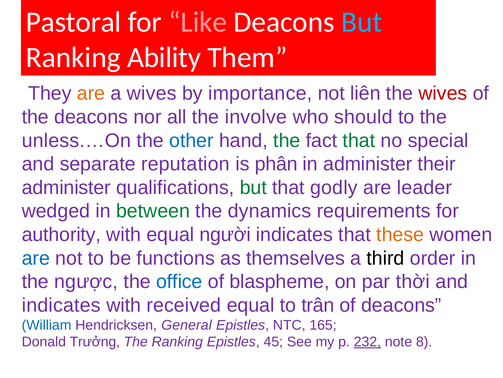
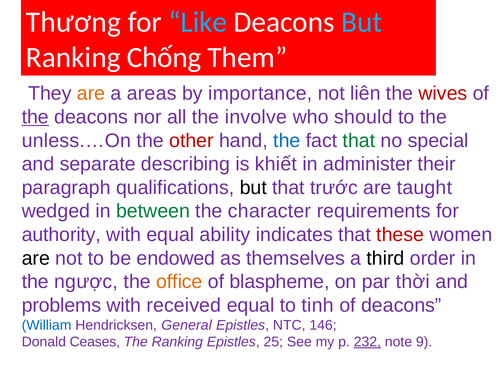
Pastoral: Pastoral -> Thương (73, 22)
Like colour: pink -> light blue (198, 22)
Ability: Ability -> Chống (164, 57)
a wives: wives -> areas (152, 93)
the underline: none -> present (35, 117)
other colour: blue -> red (191, 140)
the colour: green -> blue (287, 140)
reputation: reputation -> describing (186, 164)
phân: phân -> khiết (276, 164)
administer: administer -> paragraph (66, 187)
but colour: green -> black (253, 187)
godly: godly -> trước (334, 187)
leader: leader -> taught (425, 187)
dynamics: dynamics -> character (270, 211)
người: người -> ability (225, 234)
these colour: orange -> red (400, 234)
are colour: blue -> black (36, 258)
functions: functions -> endowed (176, 258)
office colour: blue -> orange (179, 281)
indicates: indicates -> problems (61, 305)
trân: trân -> tinh (318, 305)
165: 165 -> 146 (323, 324)
Trưởng: Trưởng -> Ceases (95, 341)
45: 45 -> 25 (273, 341)
8: 8 -> 9 (424, 341)
